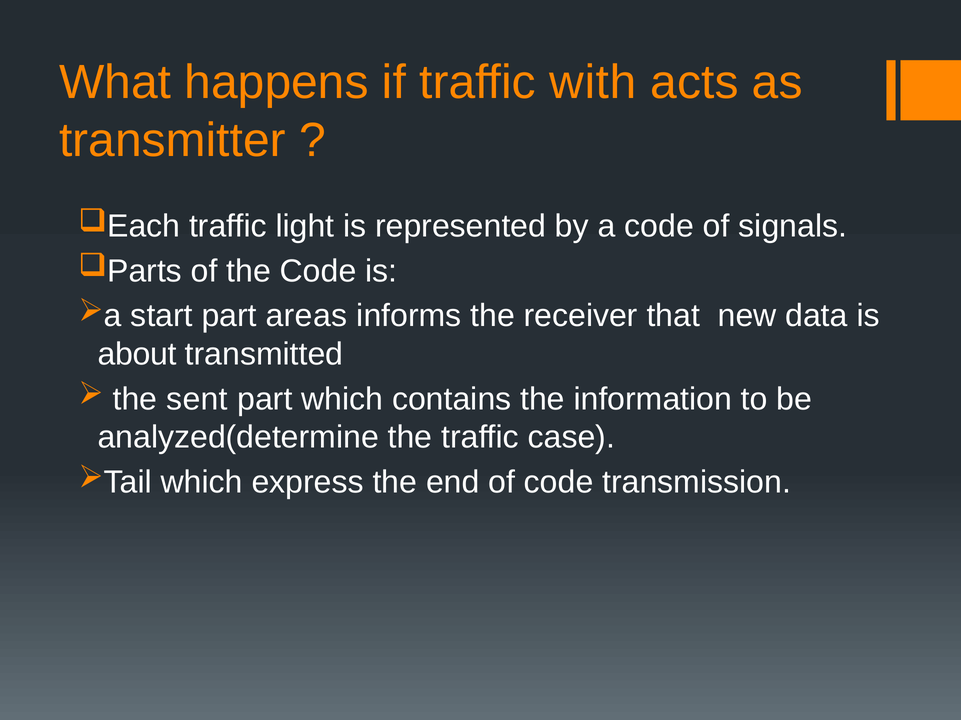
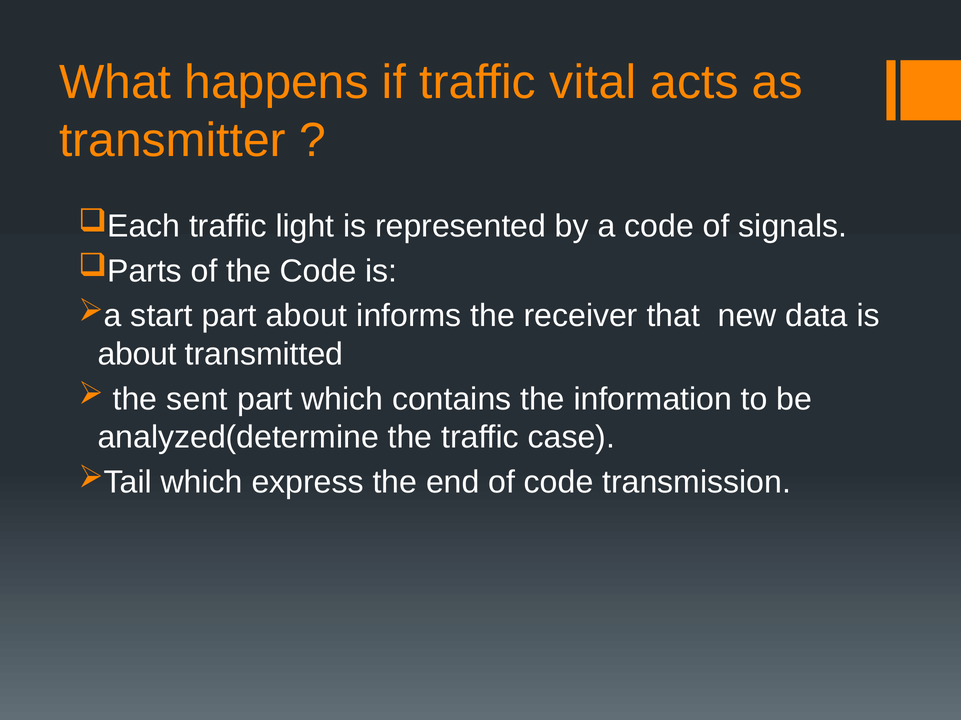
with: with -> vital (593, 83)
part areas: areas -> about (306, 316)
